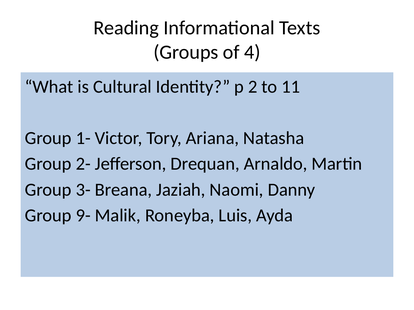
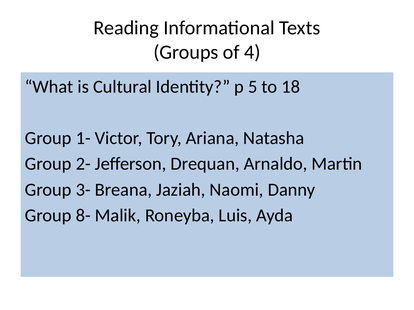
2: 2 -> 5 (253, 87)
11: 11 -> 18 (291, 87)
9-: 9- -> 8- (83, 216)
